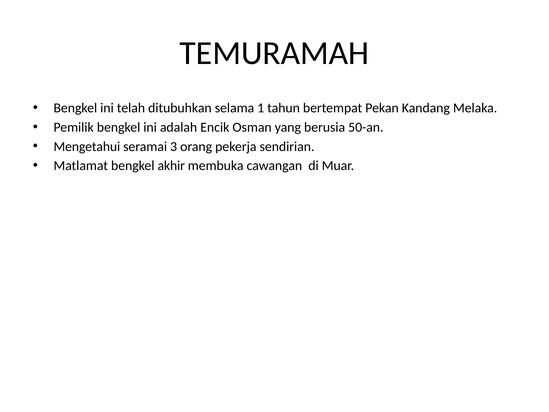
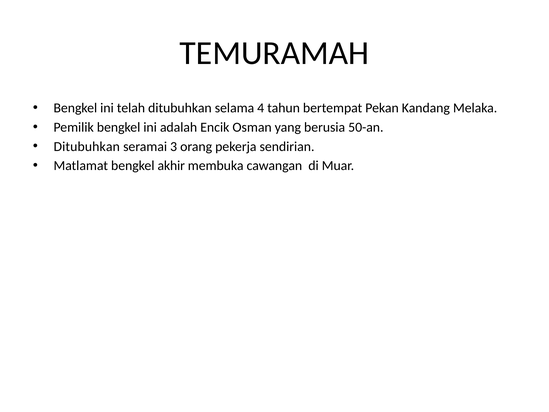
1: 1 -> 4 (261, 108)
Mengetahui: Mengetahui -> Ditubuhkan (87, 146)
